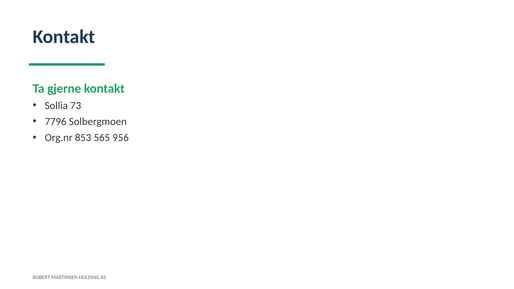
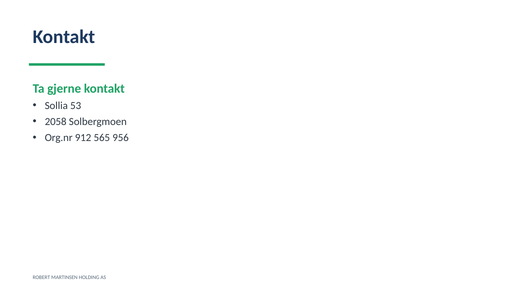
73: 73 -> 53 (76, 106)
7796: 7796 -> 2058 (56, 122)
853: 853 -> 912 (83, 138)
